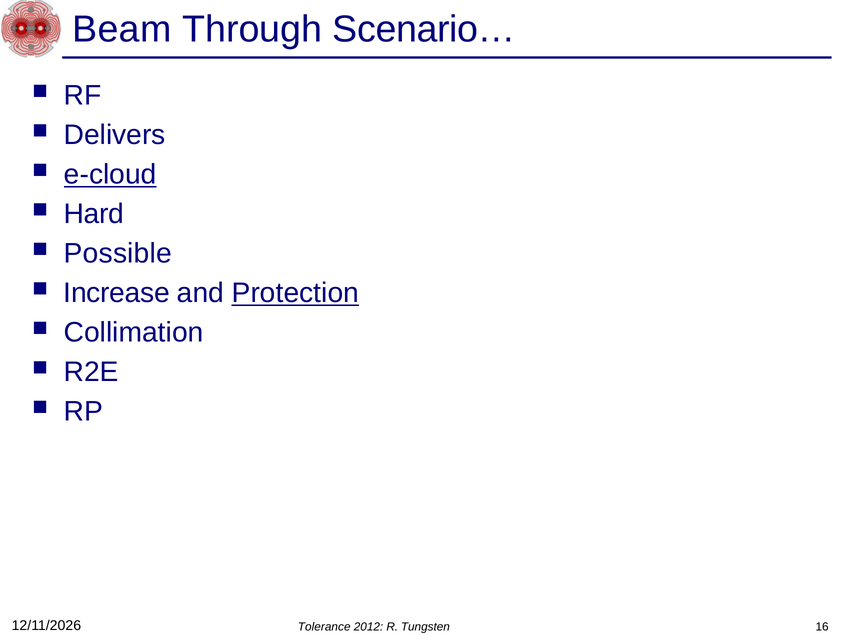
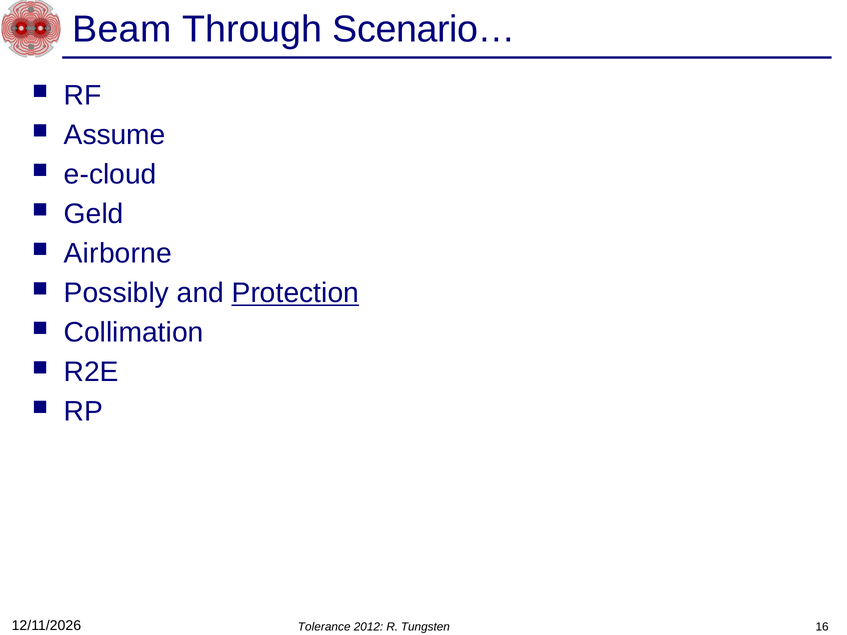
Delivers: Delivers -> Assume (115, 135)
e-cloud underline: present -> none (110, 175)
Hard: Hard -> Geld (94, 214)
Possible: Possible -> Airborne (118, 254)
Increase: Increase -> Possibly (116, 293)
